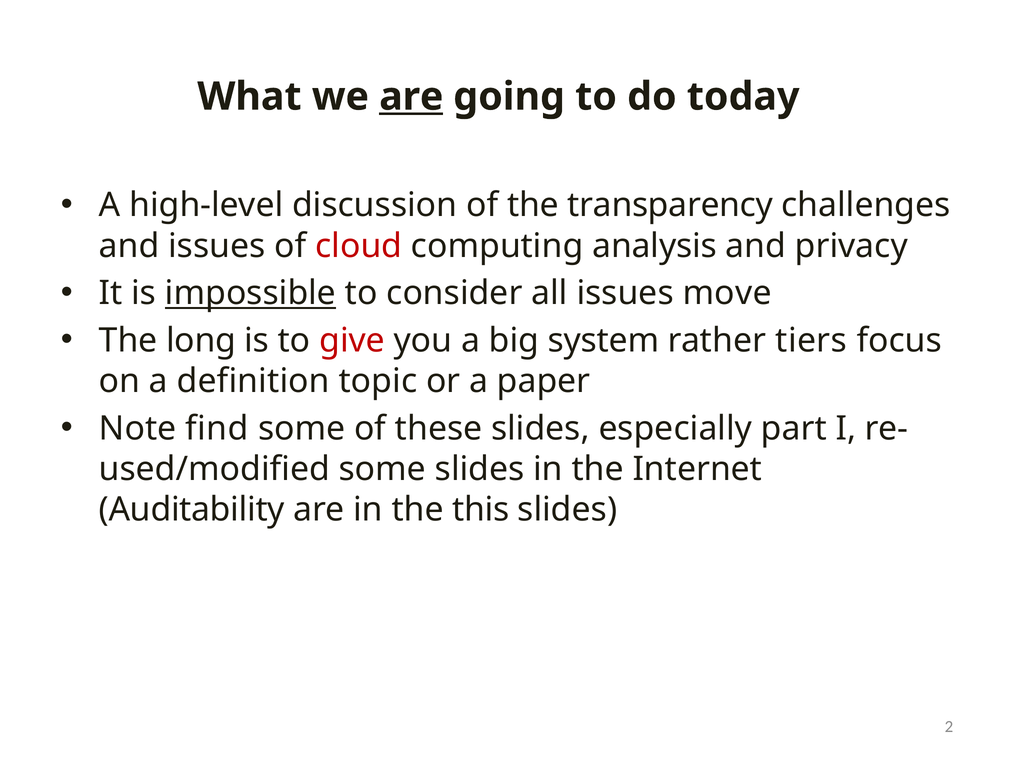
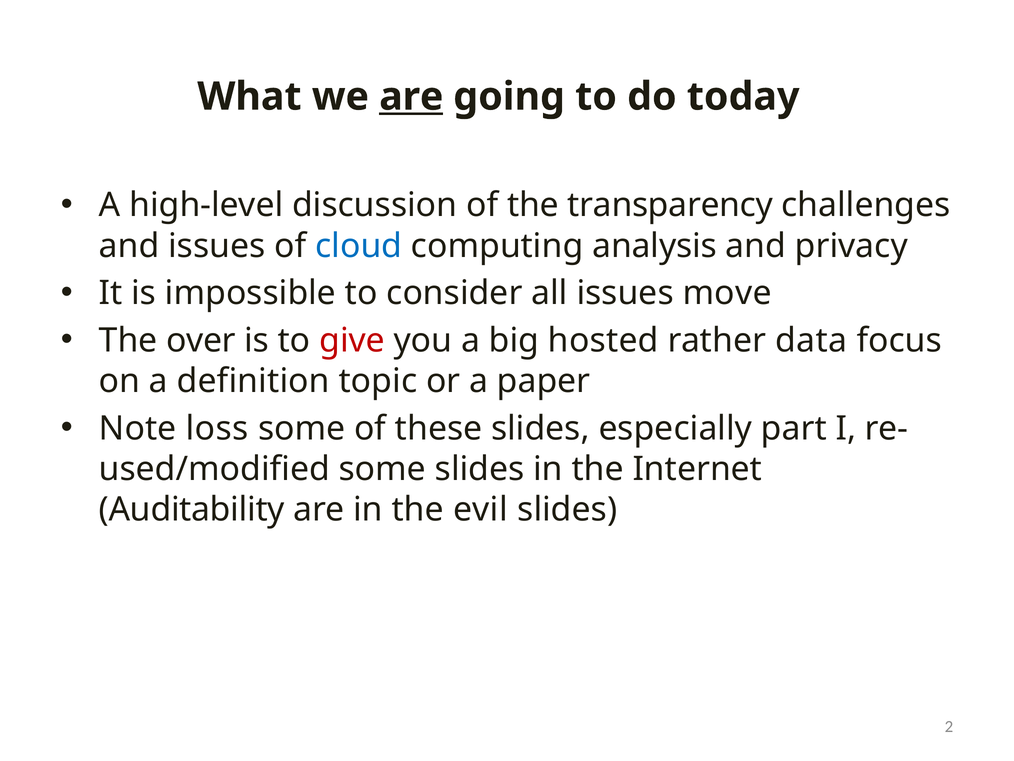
cloud colour: red -> blue (359, 246)
impossible underline: present -> none (250, 293)
long: long -> over (201, 340)
system: system -> hosted (603, 340)
tiers: tiers -> data (811, 340)
find: find -> loss (217, 428)
this: this -> evil (480, 509)
